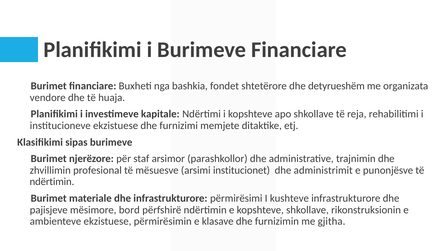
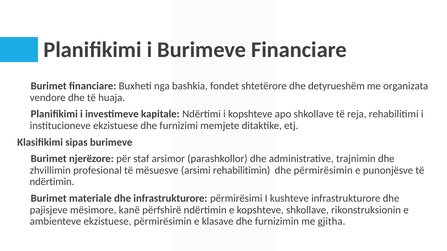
institucionet: institucionet -> rehabilitimin (242, 171)
dhe administrimit: administrimit -> përmirësimin (323, 171)
bord: bord -> kanë (129, 210)
